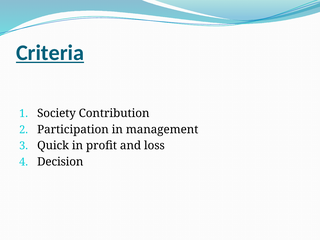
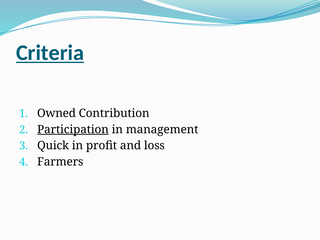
Society: Society -> Owned (56, 113)
Participation underline: none -> present (73, 129)
Decision: Decision -> Farmers (60, 162)
